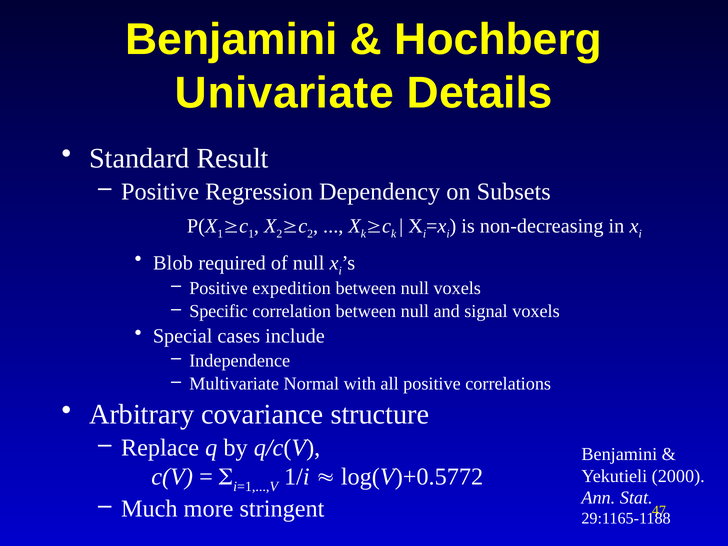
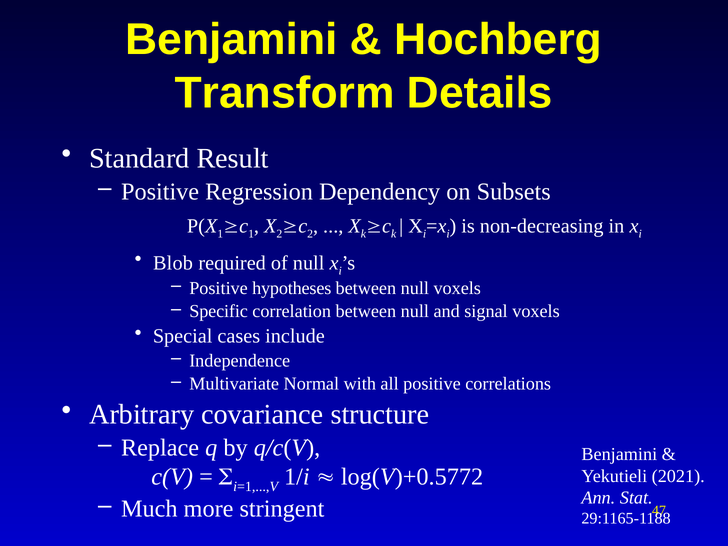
Univariate: Univariate -> Transform (285, 93)
expedition: expedition -> hypotheses (292, 288)
2000: 2000 -> 2021 (678, 476)
